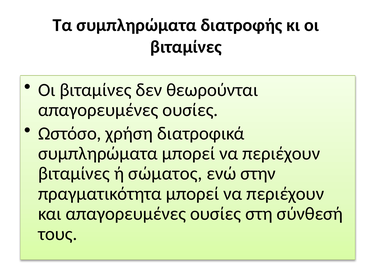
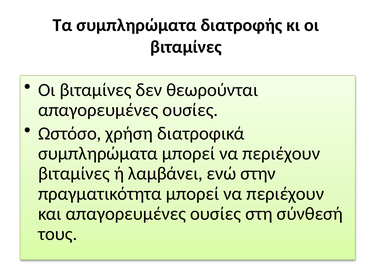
σώματος: σώματος -> λαμβάνει (165, 174)
